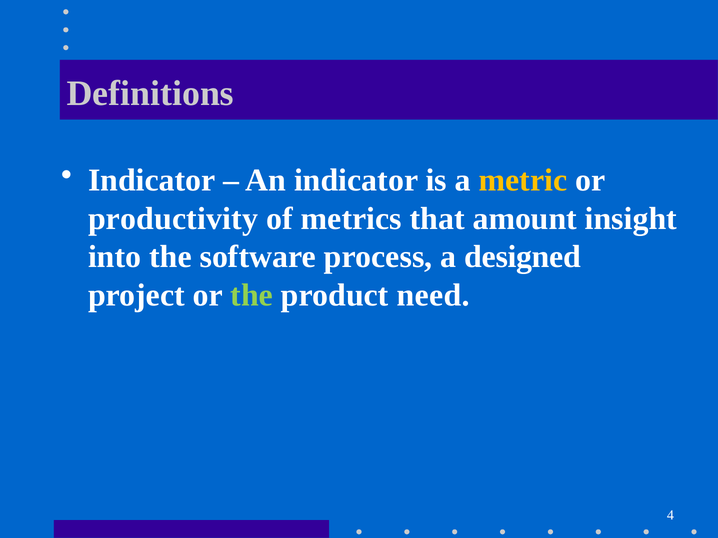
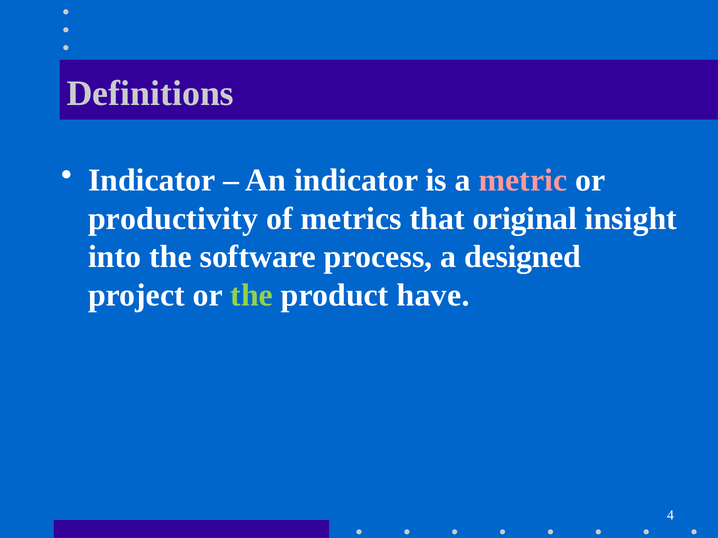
metric colour: yellow -> pink (523, 181)
amount: amount -> original (525, 219)
need: need -> have (433, 295)
